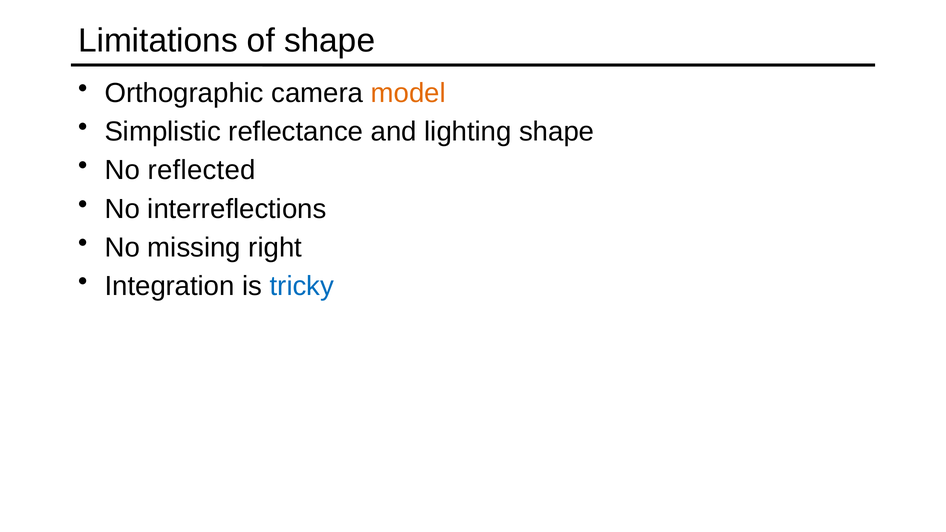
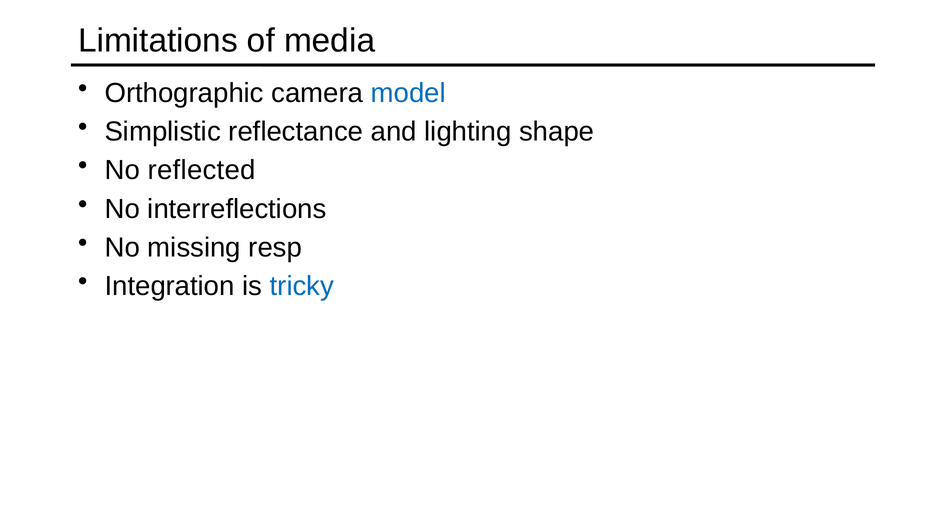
of shape: shape -> media (330, 41)
model colour: orange -> blue (408, 93)
right: right -> resp (275, 248)
